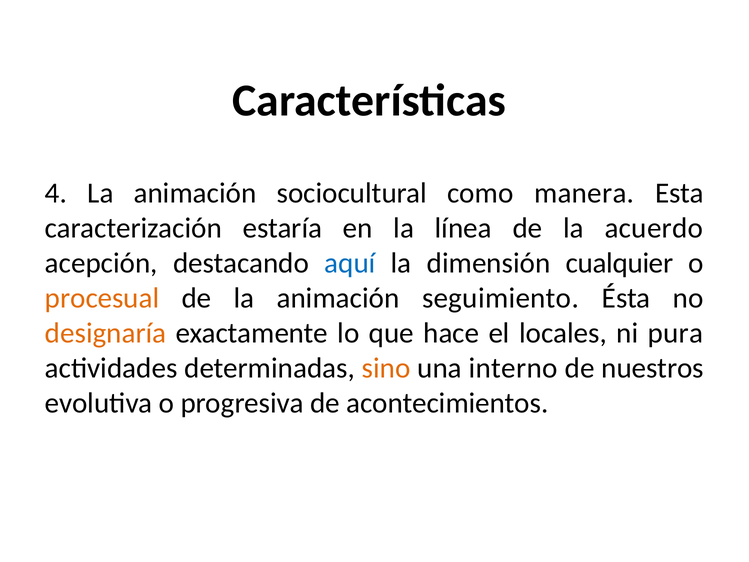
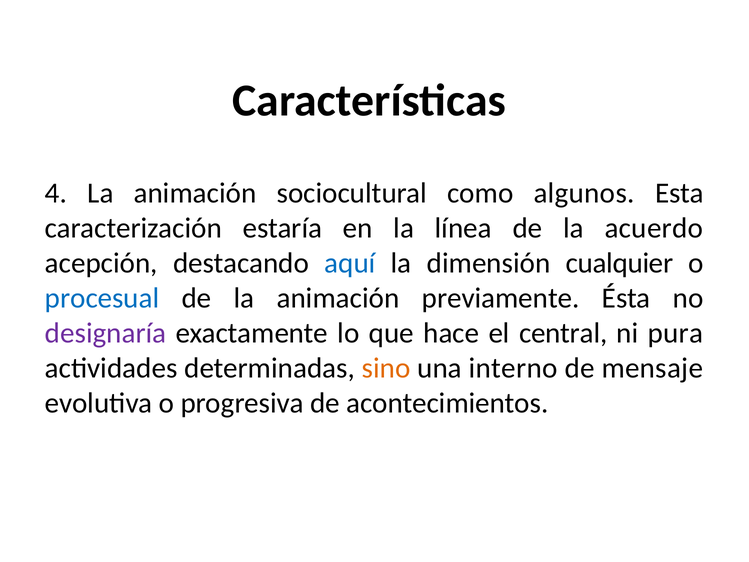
manera: manera -> algunos (584, 193)
procesual colour: orange -> blue (102, 298)
seguimiento: seguimiento -> previamente (501, 298)
designaría colour: orange -> purple (106, 333)
locales: locales -> central (563, 333)
nuestros: nuestros -> mensaje (652, 368)
